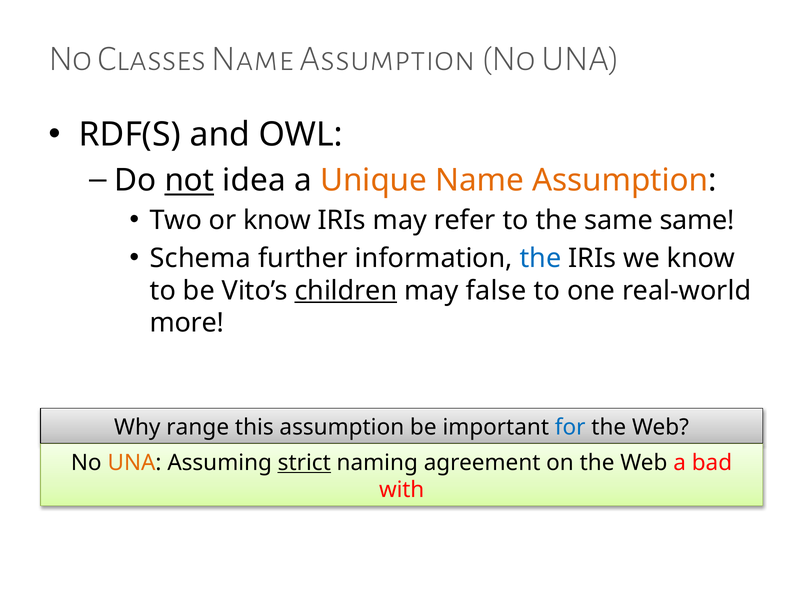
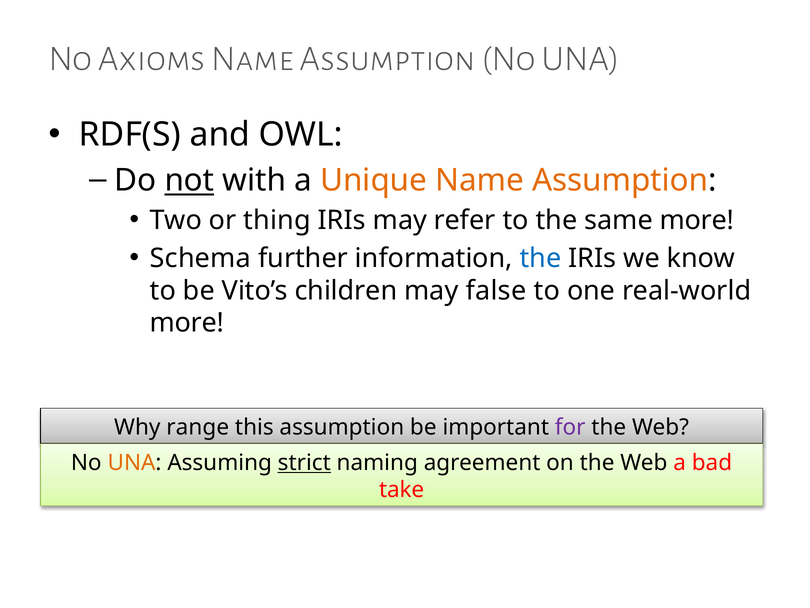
Classes: Classes -> Axioms (152, 59)
idea: idea -> with (254, 180)
or know: know -> thing (277, 220)
same same: same -> more (697, 220)
children underline: present -> none (346, 290)
for colour: blue -> purple (570, 427)
with: with -> take (402, 489)
